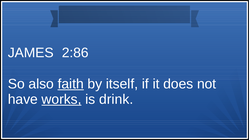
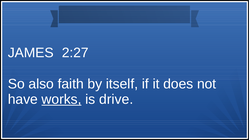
2:86: 2:86 -> 2:27 (75, 53)
faith underline: present -> none (71, 84)
drink: drink -> drive (116, 99)
